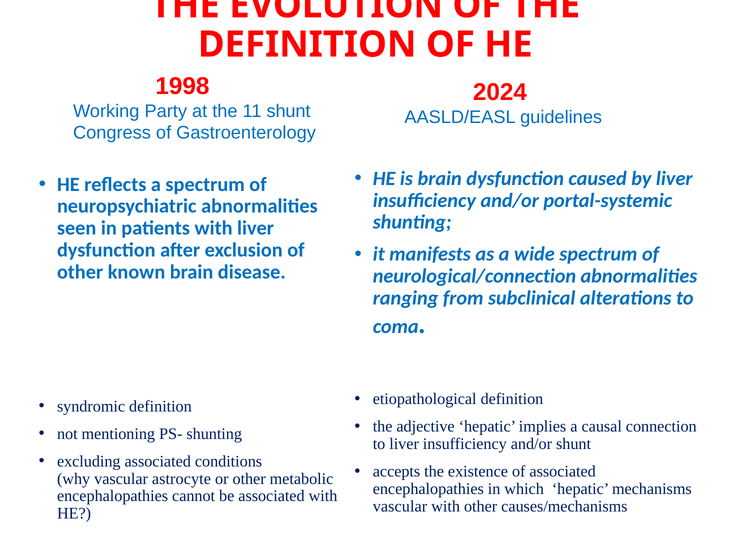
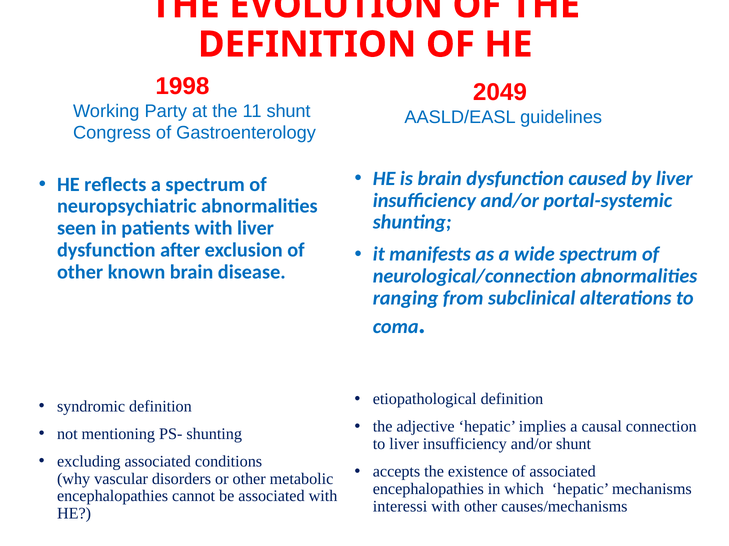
2024: 2024 -> 2049 (500, 92)
astrocyte: astrocyte -> disorders (181, 479)
vascular: vascular -> interessi (400, 507)
